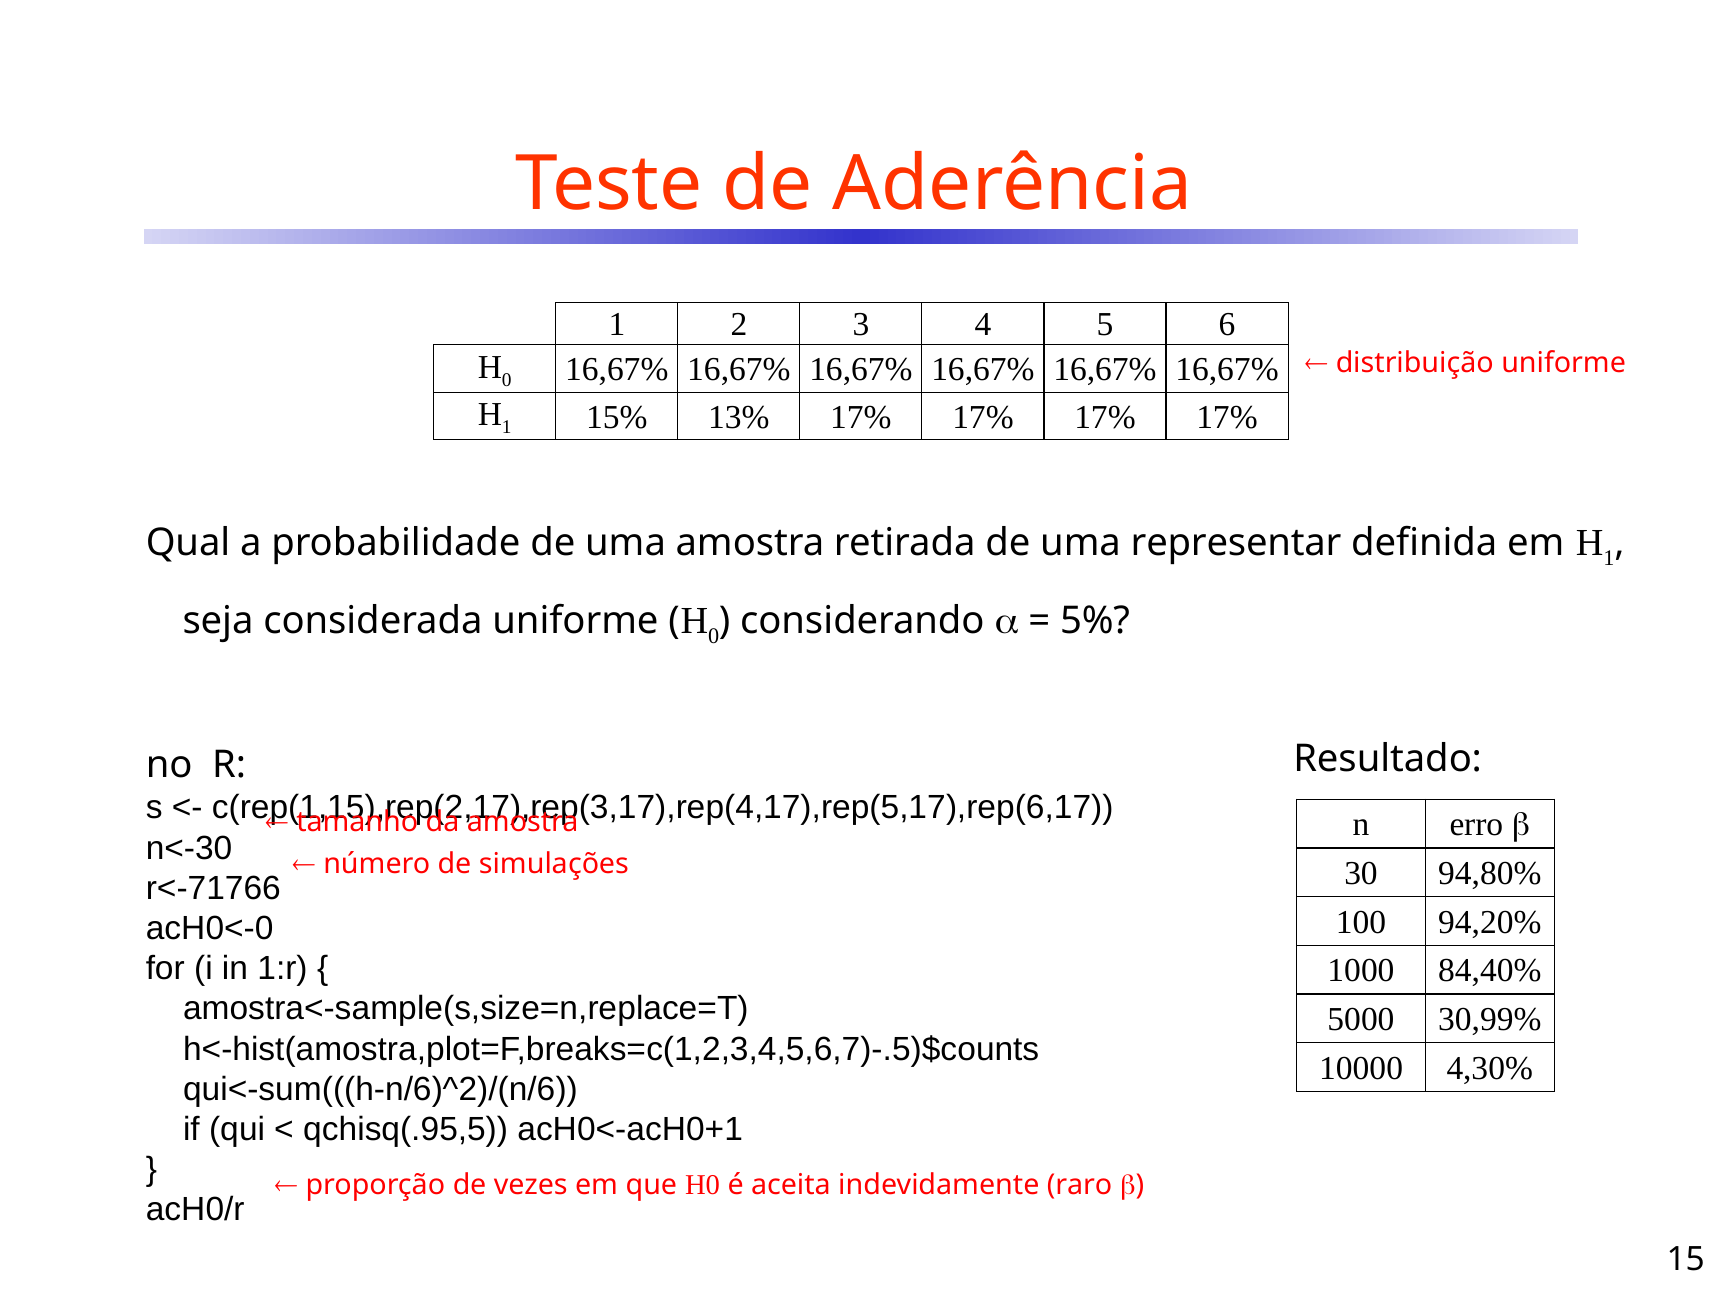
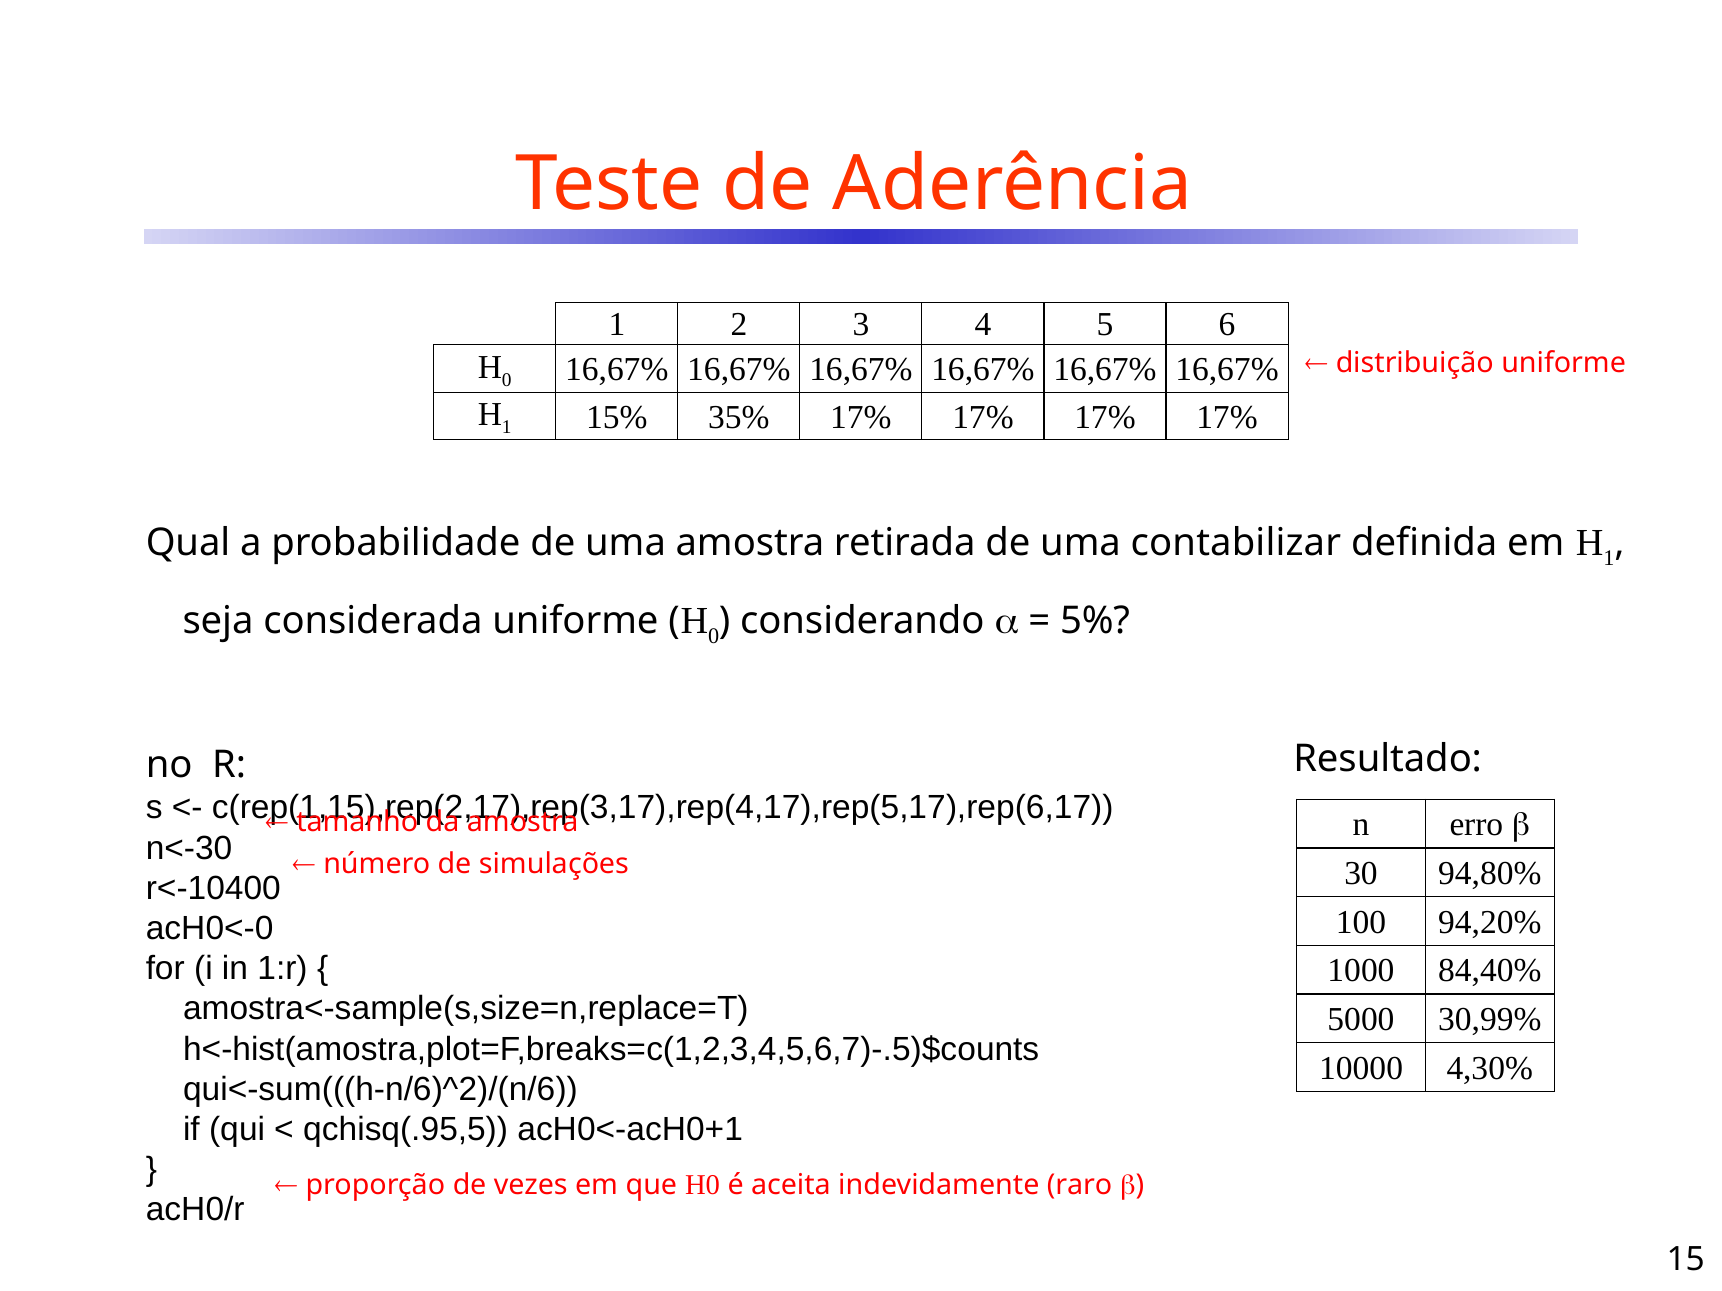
13%: 13% -> 35% (739, 417)
representar: representar -> contabilizar (1236, 543)
r<-71766: r<-71766 -> r<-10400 (213, 889)
